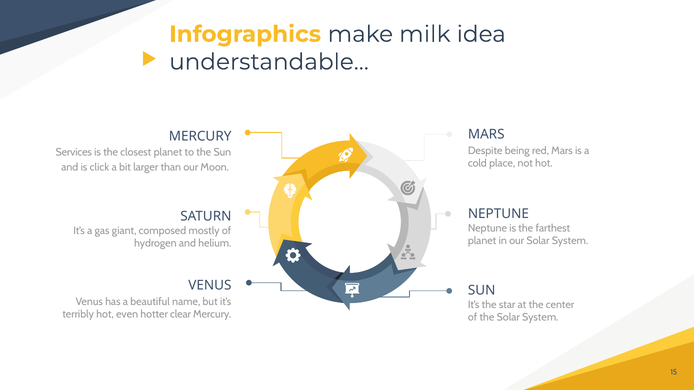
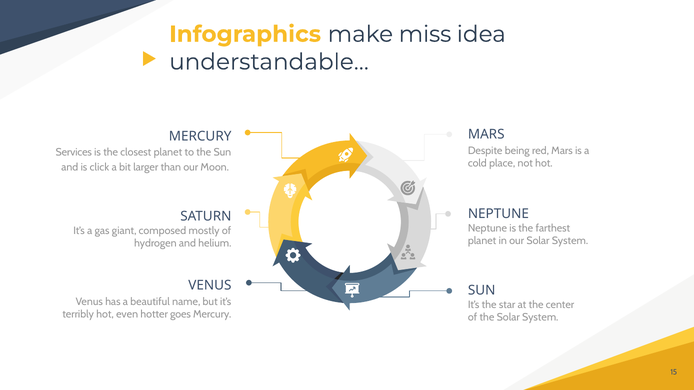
milk: milk -> miss (425, 34)
clear: clear -> goes (180, 315)
